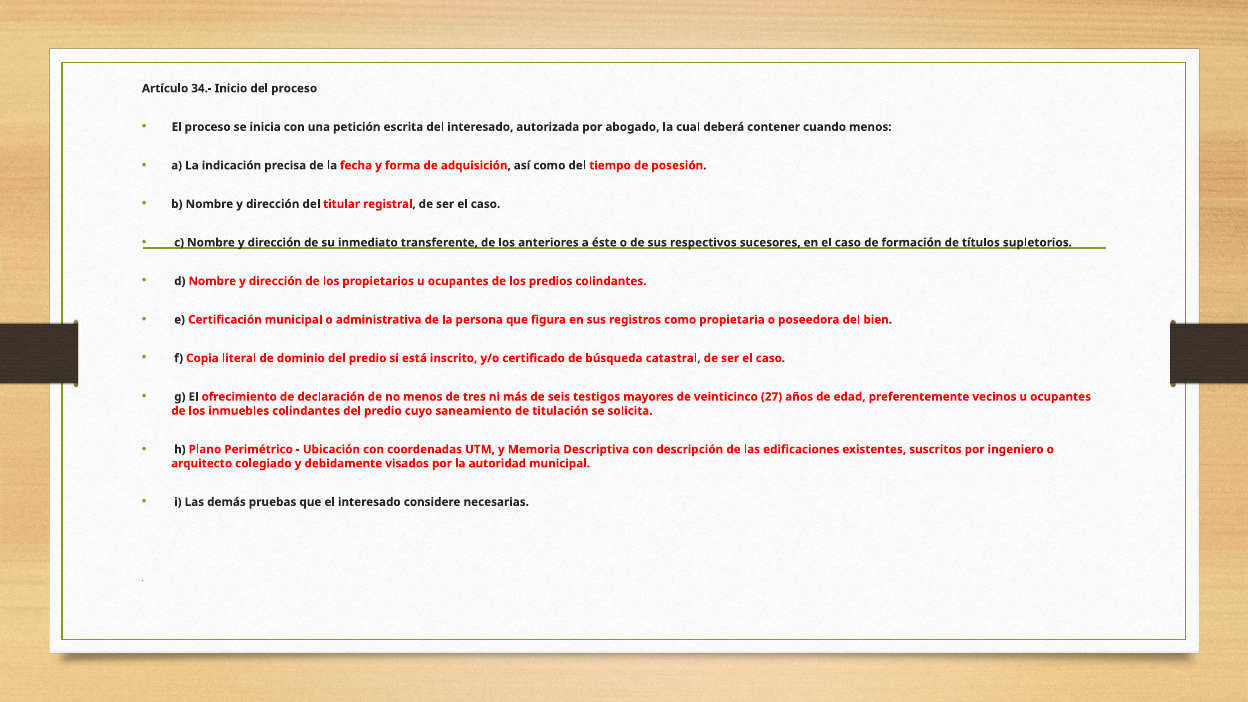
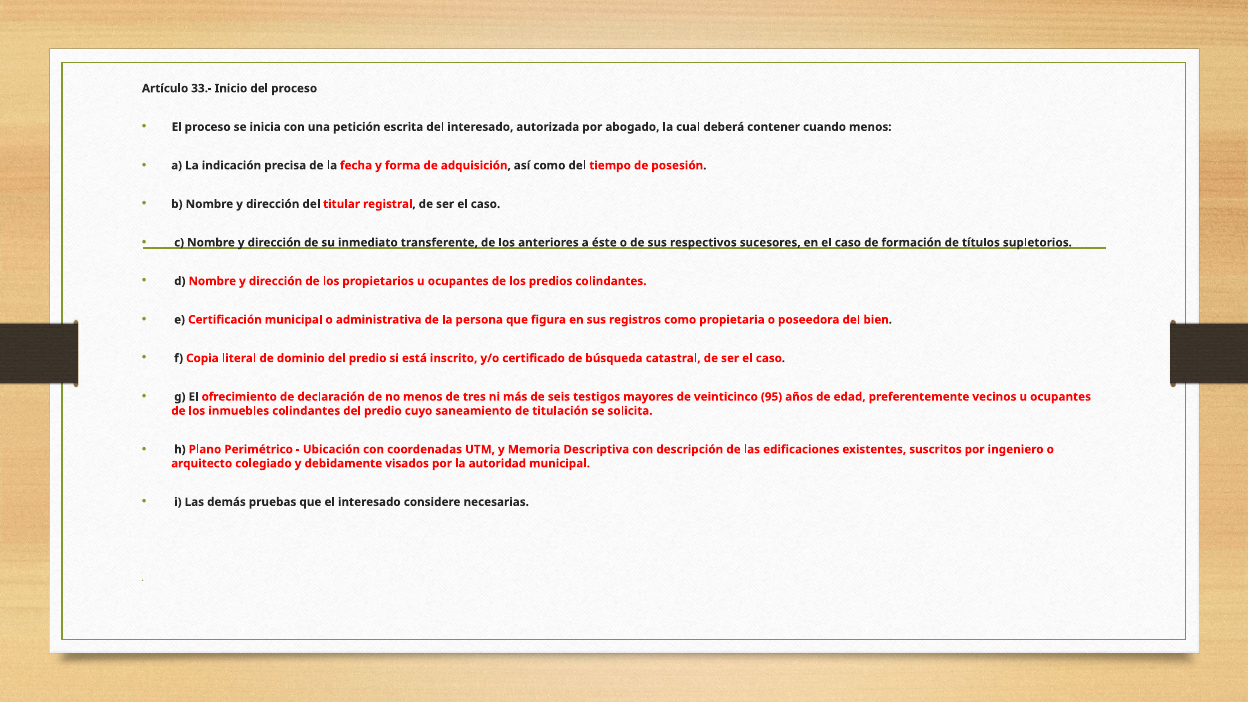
34.-: 34.- -> 33.- (201, 88)
27: 27 -> 95 (772, 397)
